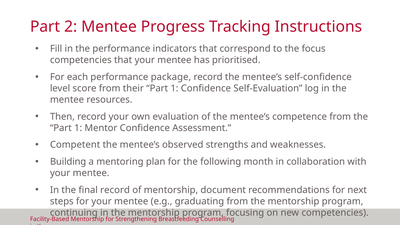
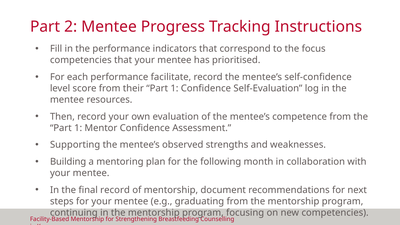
package: package -> facilitate (171, 77)
Competent: Competent -> Supporting (75, 145)
